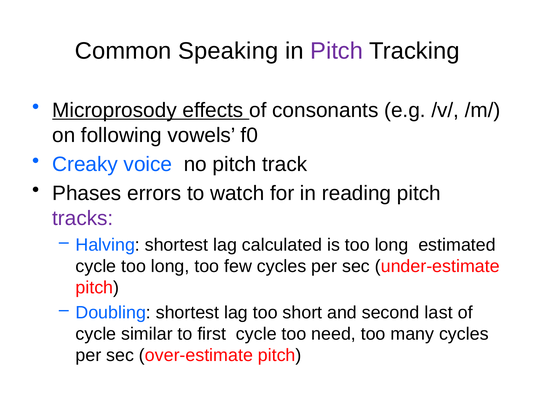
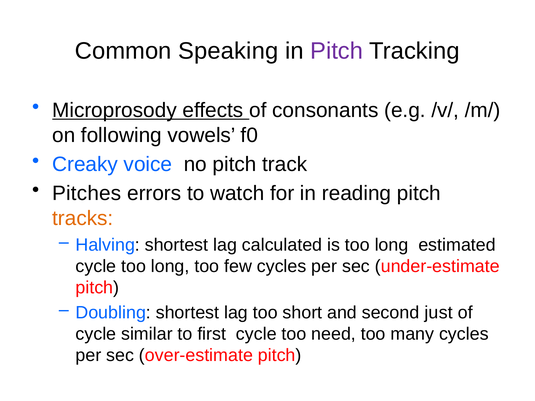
Phases: Phases -> Pitches (87, 194)
tracks colour: purple -> orange (83, 219)
last: last -> just (439, 313)
